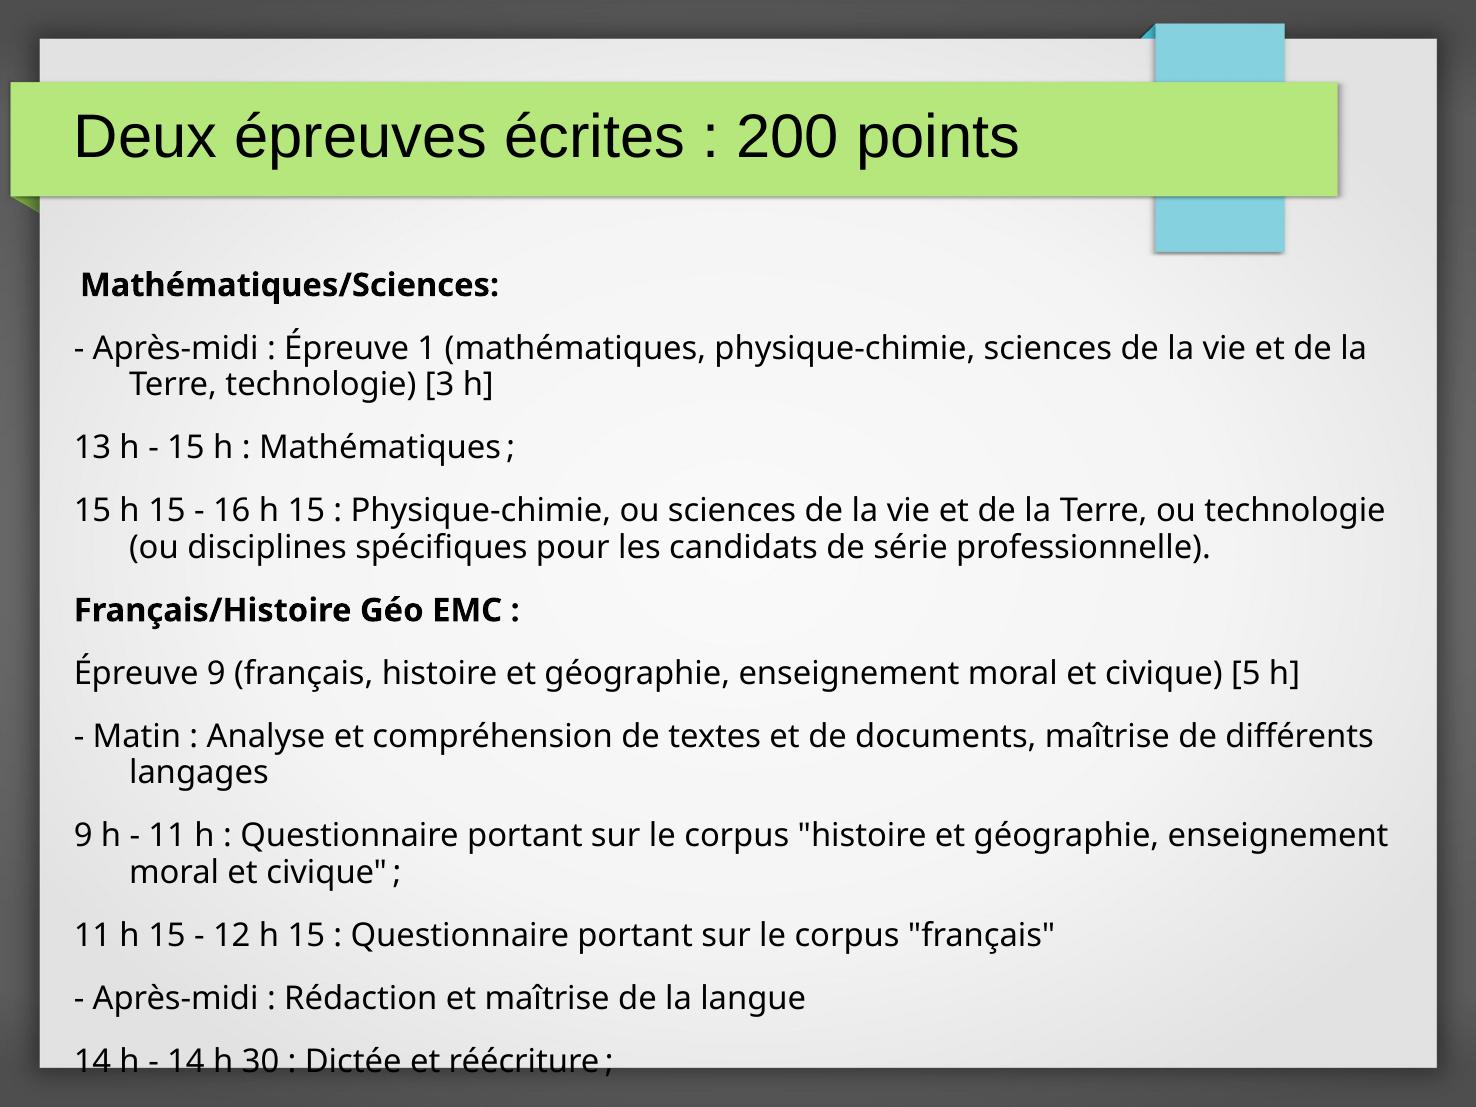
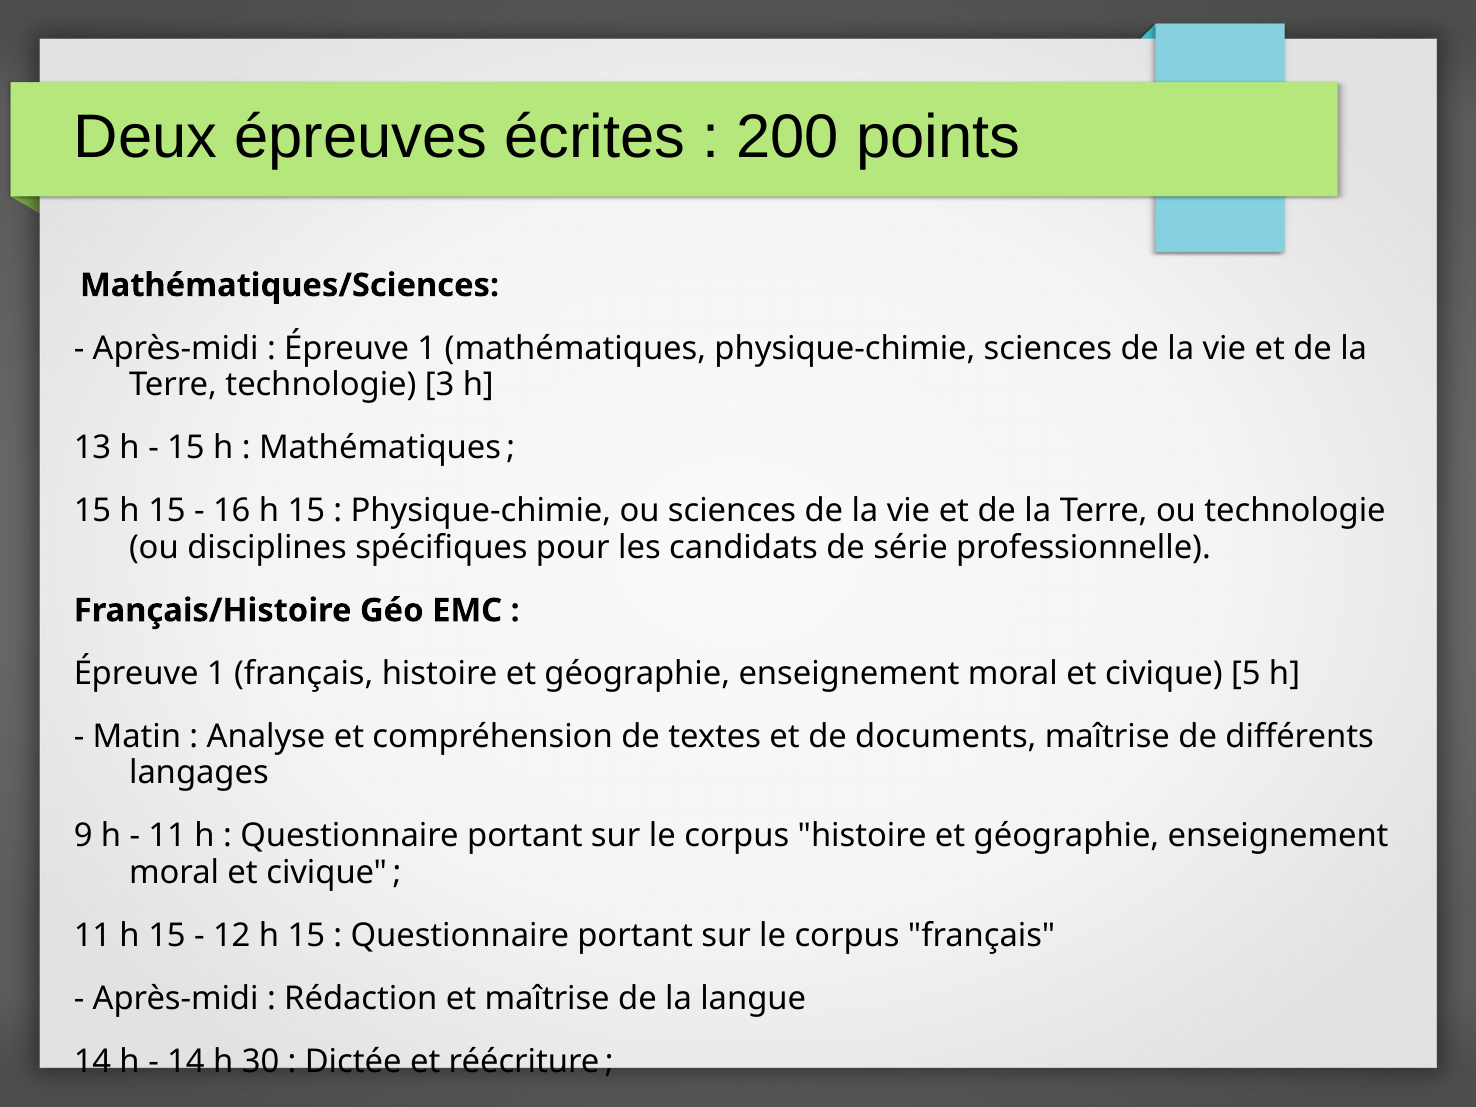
9: 9 -> 1 (216, 673)
